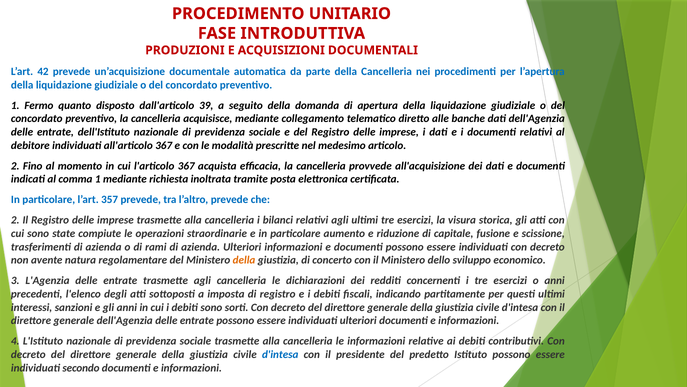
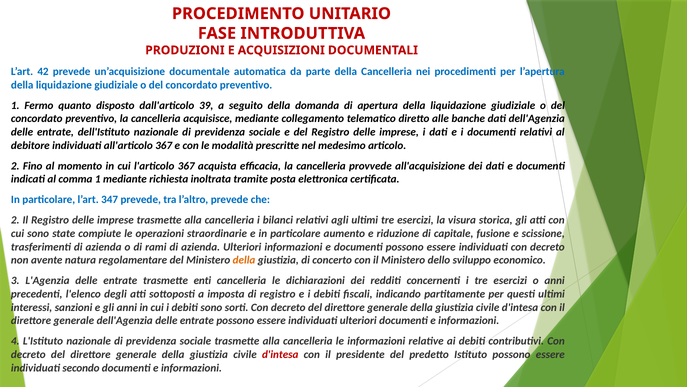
357: 357 -> 347 (110, 199)
trasmette agli: agli -> enti (202, 280)
d'intesa colour: blue -> red (280, 354)
